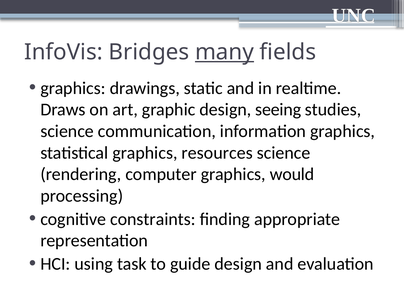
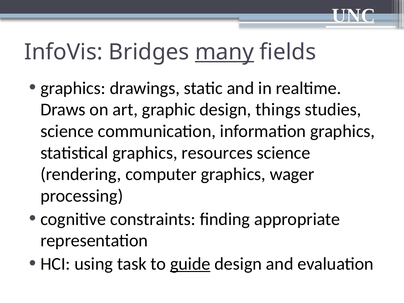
seeing: seeing -> things (278, 110)
would: would -> wager (292, 174)
guide underline: none -> present (190, 264)
